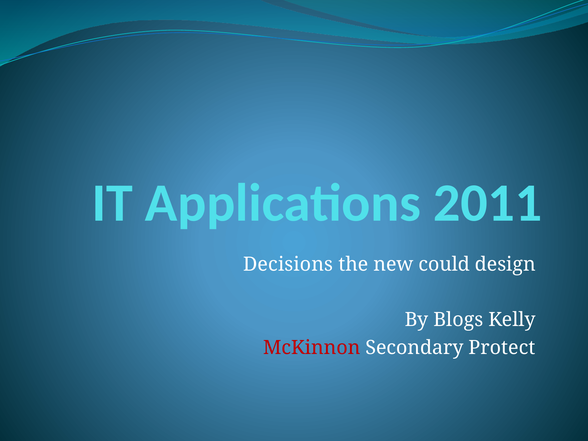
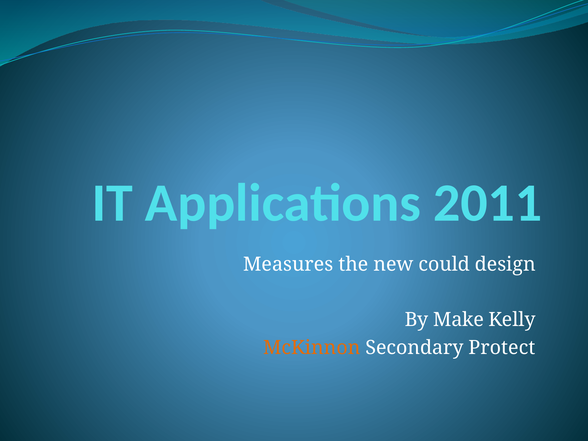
Decisions: Decisions -> Measures (288, 264)
Blogs: Blogs -> Make (459, 320)
McKinnon colour: red -> orange (312, 348)
